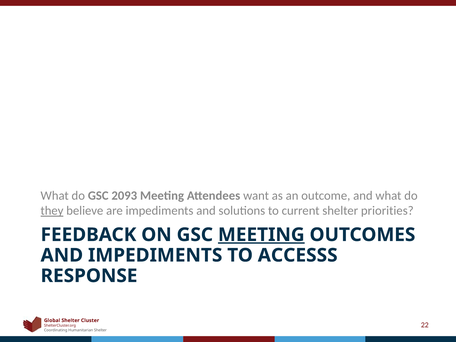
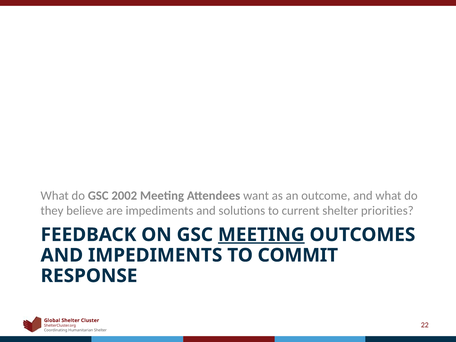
2093: 2093 -> 2002 (124, 196)
they underline: present -> none (52, 211)
ACCESSS: ACCESSS -> COMMIT (298, 255)
